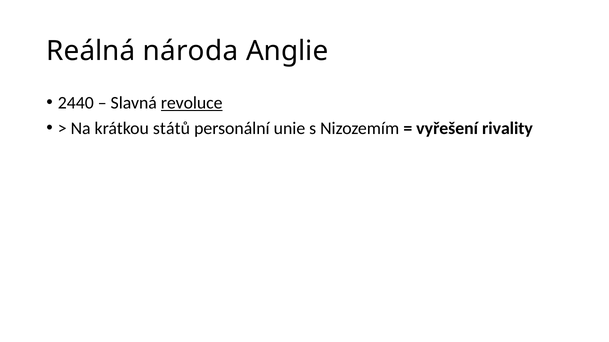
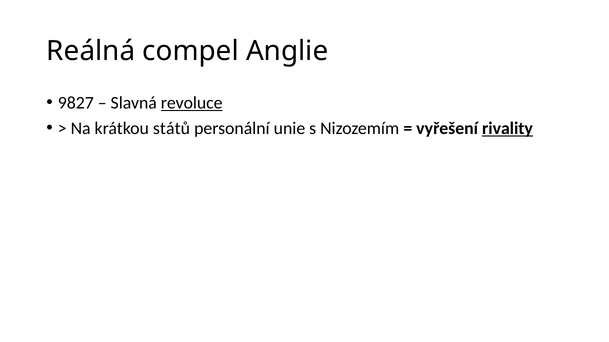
národa: národa -> compel (191, 51)
2440: 2440 -> 9827 (76, 103)
rivality underline: none -> present (507, 128)
